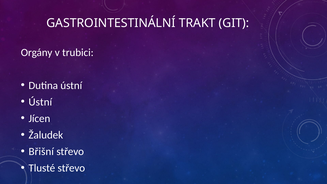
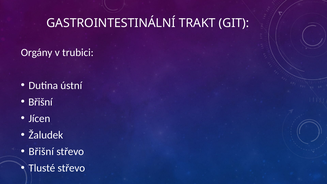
Ústní: Ústní -> Břišní (40, 102)
